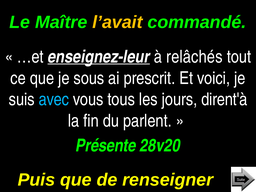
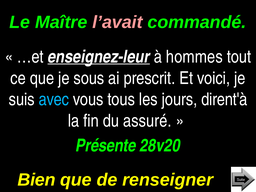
l’avait colour: yellow -> pink (117, 22)
relâchés: relâchés -> hommes (194, 57)
parlent: parlent -> assuré (147, 121)
Puis: Puis -> Bien (37, 180)
